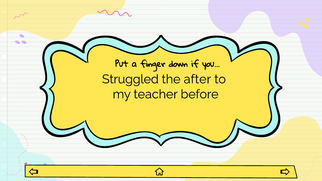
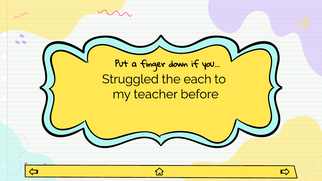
after: after -> each (198, 79)
